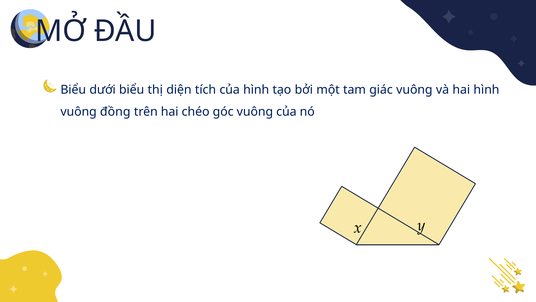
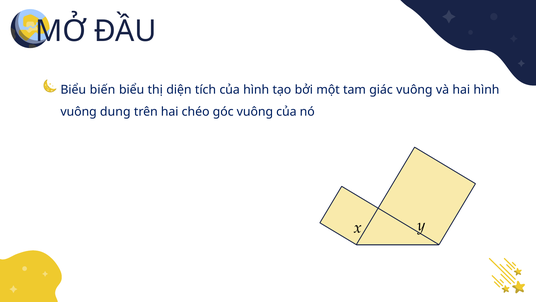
dưới: dưới -> biến (102, 90)
đồng: đồng -> dung (115, 112)
